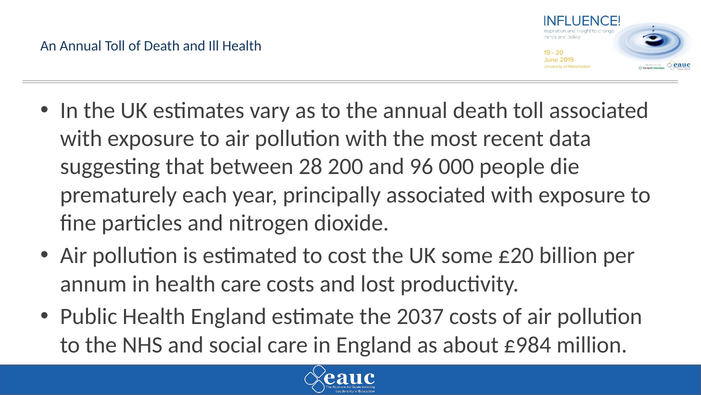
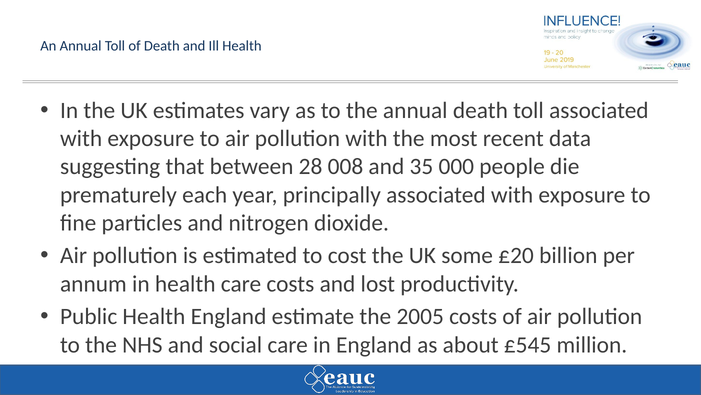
200: 200 -> 008 (345, 166)
96: 96 -> 35 (421, 166)
2037: 2037 -> 2005 (420, 316)
£984: £984 -> £545 (528, 344)
